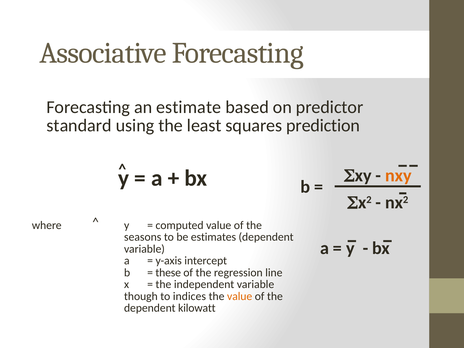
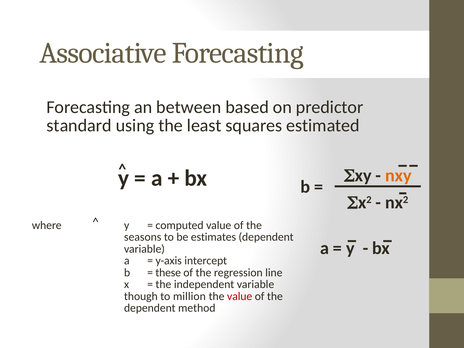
estimate: estimate -> between (189, 107)
prediction: prediction -> estimated (323, 126)
indices: indices -> million (189, 296)
value colour: orange -> red (240, 296)
kilowatt: kilowatt -> method (197, 308)
